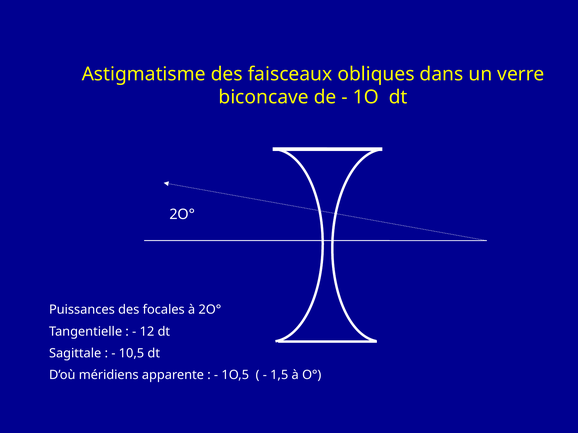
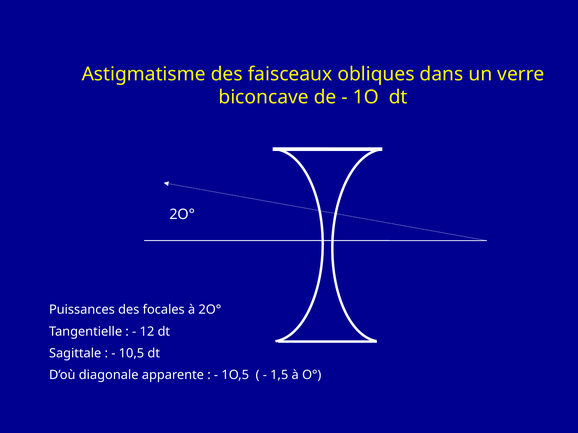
méridiens: méridiens -> diagonale (109, 376)
